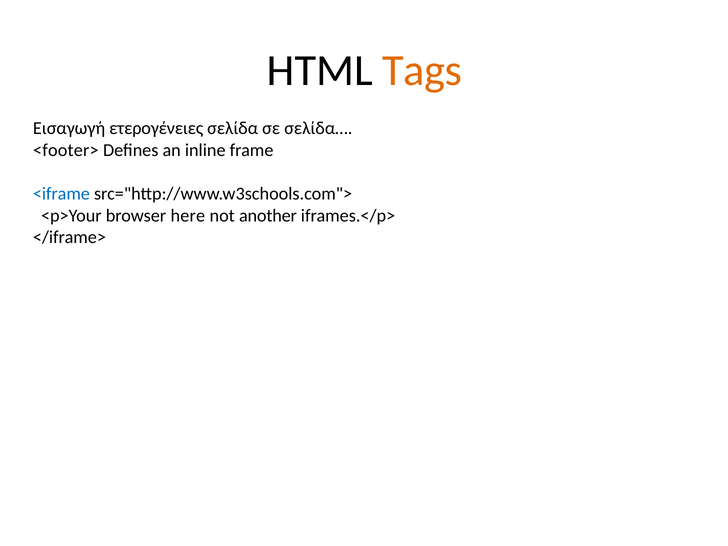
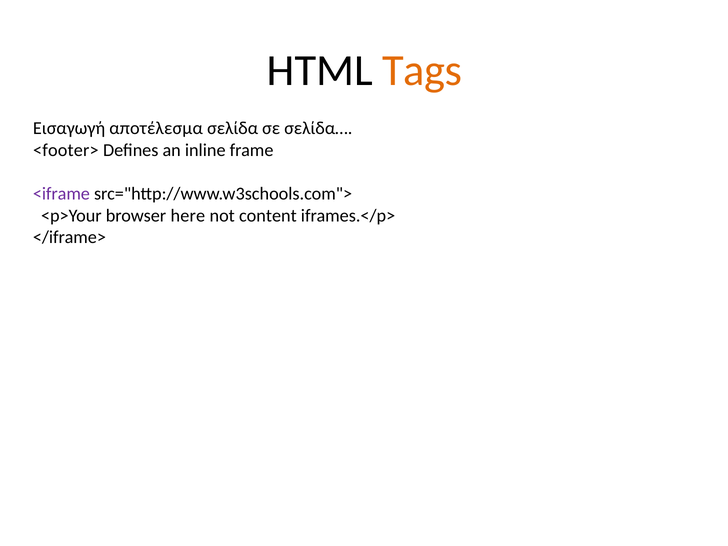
ετερογένειες: ετερογένειες -> αποτέλεσμα (156, 128)
<iframe colour: blue -> purple (61, 194)
another: another -> content (268, 216)
